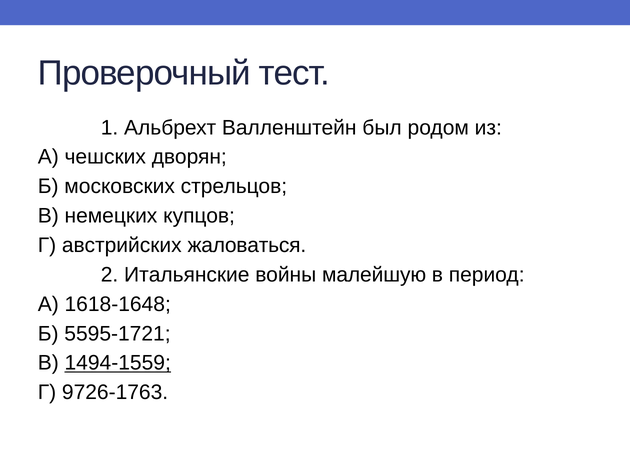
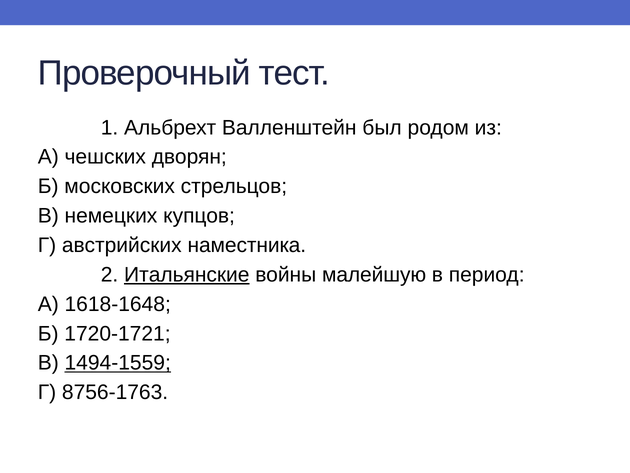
жаловаться: жаловаться -> наместника (247, 245)
Итальянские underline: none -> present (187, 274)
5595-1721: 5595-1721 -> 1720-1721 (117, 333)
9726-1763: 9726-1763 -> 8756-1763 (115, 392)
